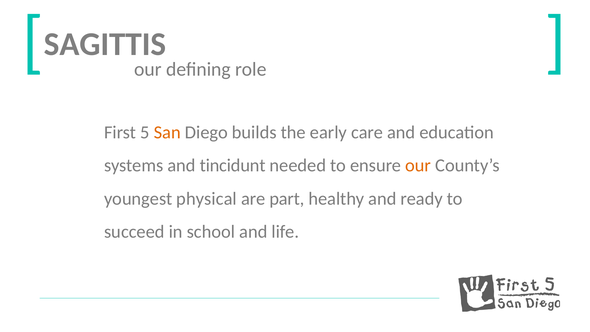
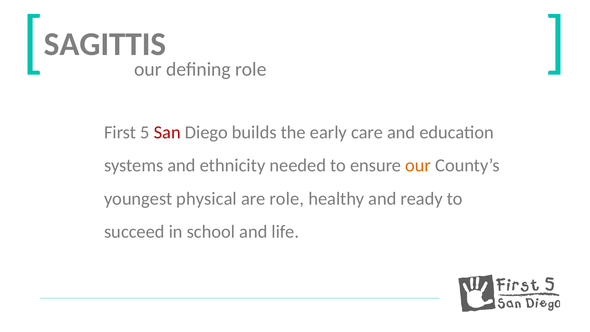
San colour: orange -> red (167, 132)
tincidunt: tincidunt -> ethnicity (233, 165)
are part: part -> role (287, 199)
